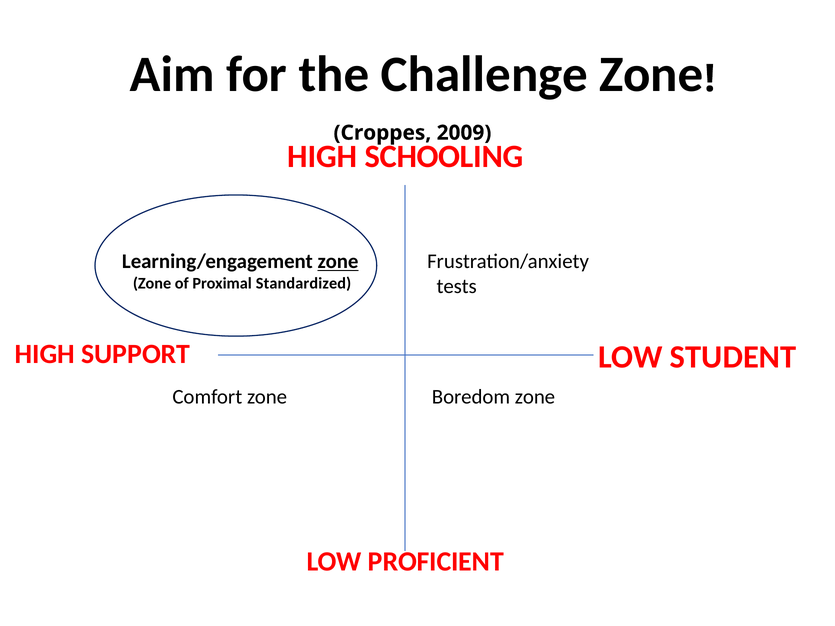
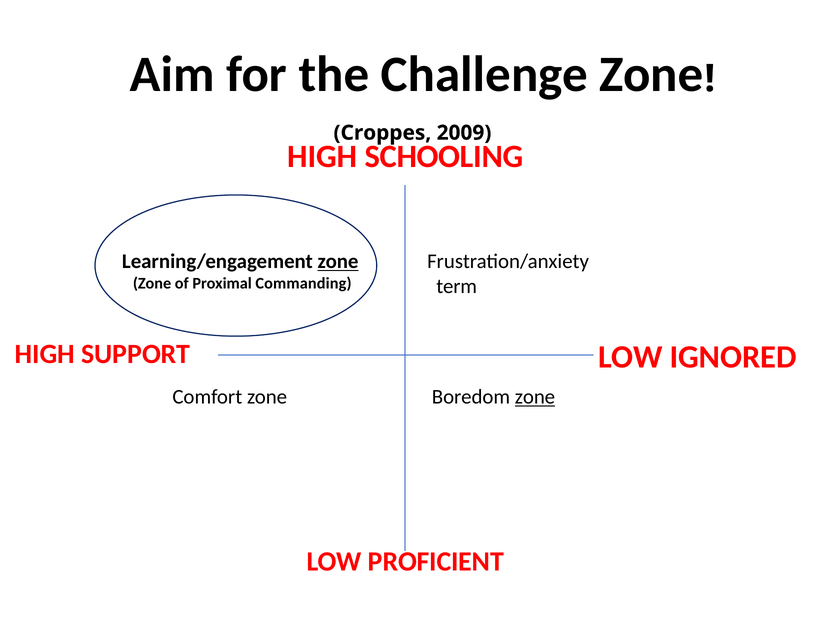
Standardized: Standardized -> Commanding (304, 283)
tests: tests -> term (457, 287)
STUDENT: STUDENT -> IGNORED (733, 357)
zone underline: none -> present (535, 397)
